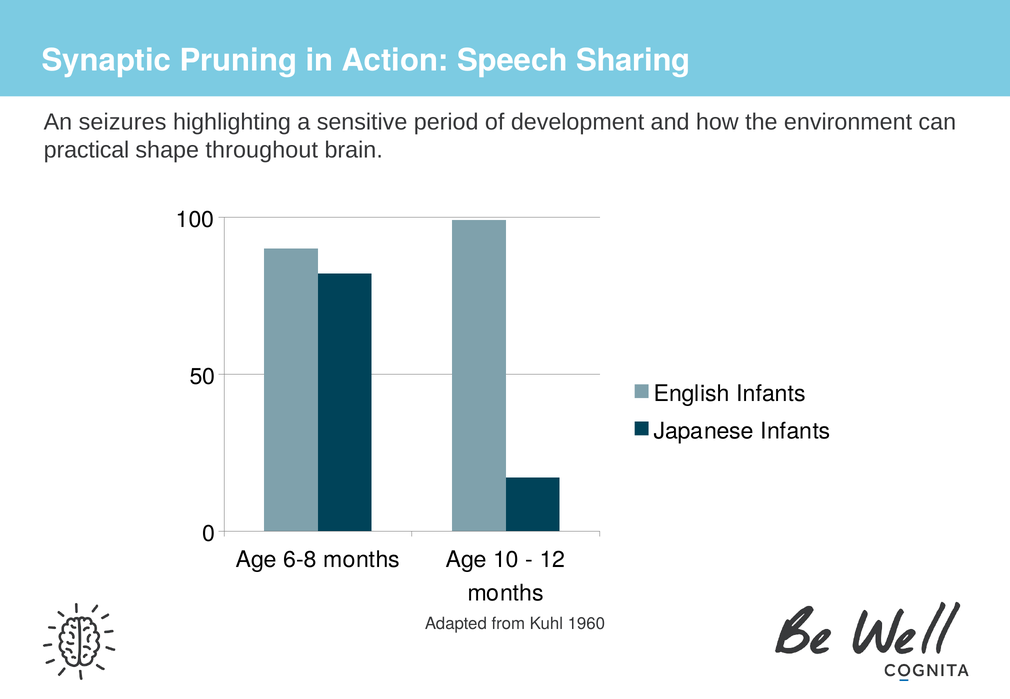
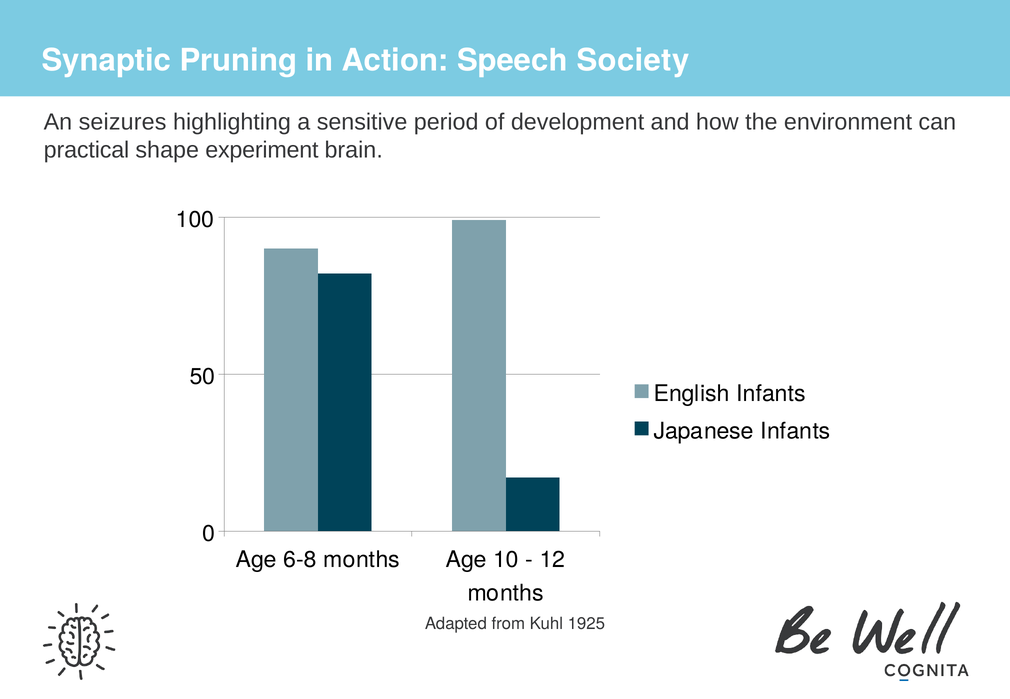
Sharing: Sharing -> Society (633, 60)
throughout: throughout -> experiment (262, 150)
1960: 1960 -> 1925 (586, 624)
